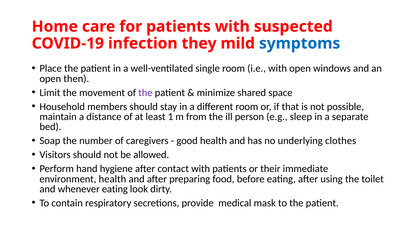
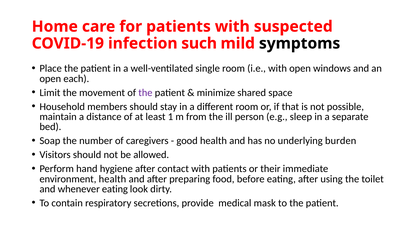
they: they -> such (199, 43)
symptoms colour: blue -> black (300, 43)
then: then -> each (76, 79)
clothes: clothes -> burden (341, 141)
